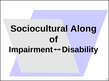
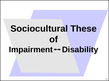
Along: Along -> These (84, 29)
